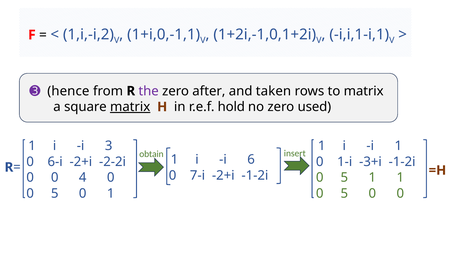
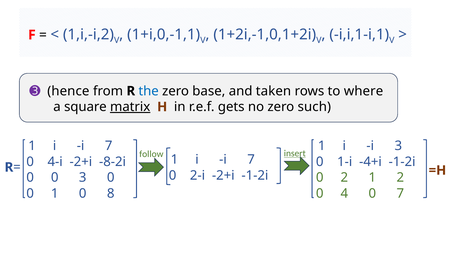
the colour: purple -> blue (149, 91)
after: after -> base (209, 91)
to matrix: matrix -> where (364, 91)
hold: hold -> gets (231, 107)
used: used -> such (314, 107)
3: 3 -> 7 (109, 146)
insert underline: none -> present (295, 154)
obtain: obtain -> follow (151, 154)
i 1: 1 -> 3 (398, 146)
6: 6 -> 7 (251, 160)
6-i: 6-i -> 4-i (55, 162)
-2-2i: -2-2i -> -8-2i (113, 162)
-3+i: -3+i -> -4+i (370, 162)
7-i: 7-i -> 2-i (197, 176)
0 4: 4 -> 3 (83, 178)
5: 5 -> 2 (344, 178)
1: 1 -> 2 (400, 178)
5: 5 -> 1 (55, 194)
0 1: 1 -> 8 (111, 194)
5: 5 -> 4 (344, 194)
0: 0 -> 7 (400, 194)
